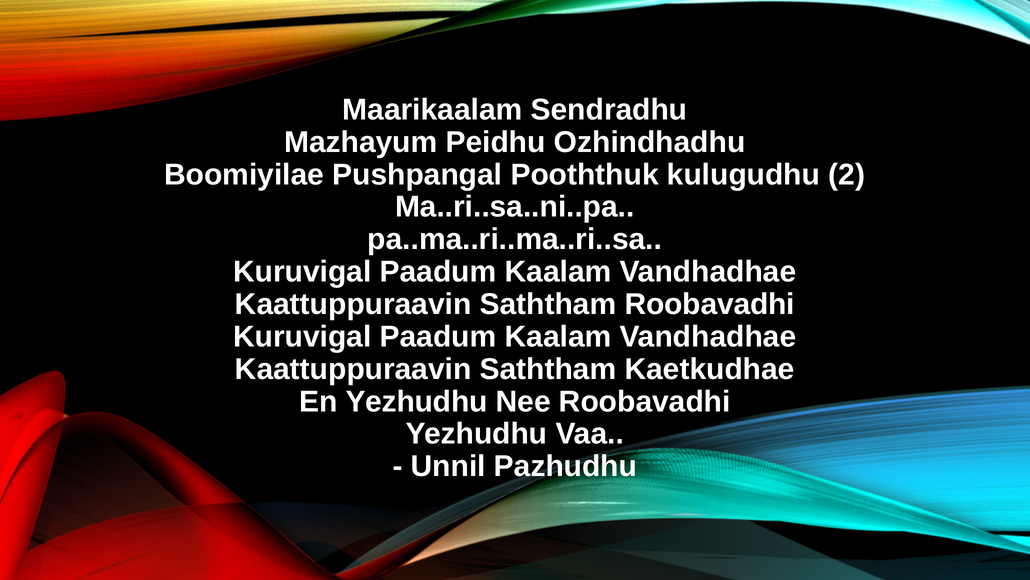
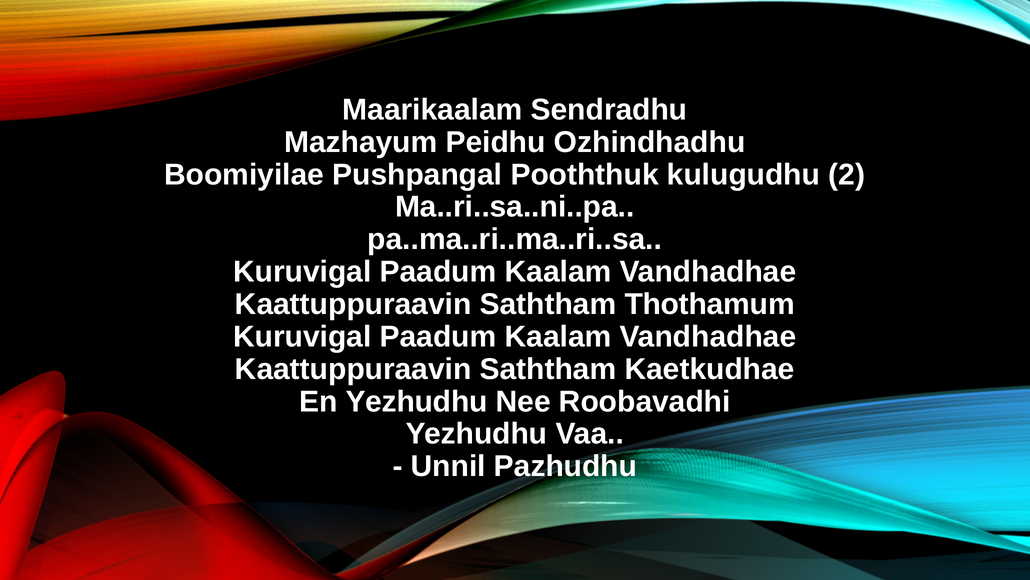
Saththam Roobavadhi: Roobavadhi -> Thothamum (710, 304)
